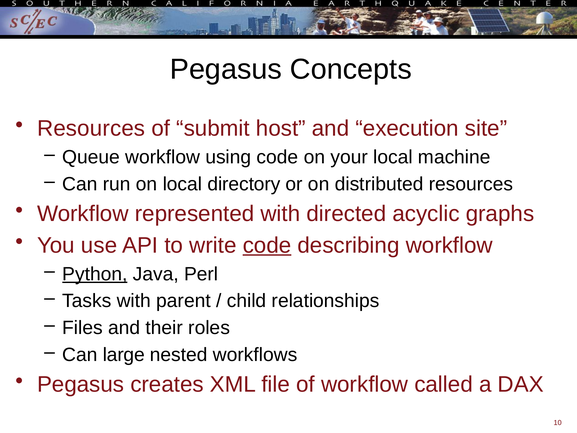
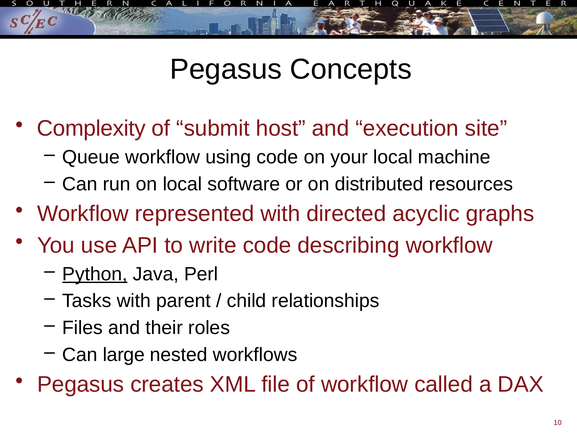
Resources: Resources -> Complexity (91, 129)
directory: directory -> software (244, 184)
code underline: present -> none (267, 245)
